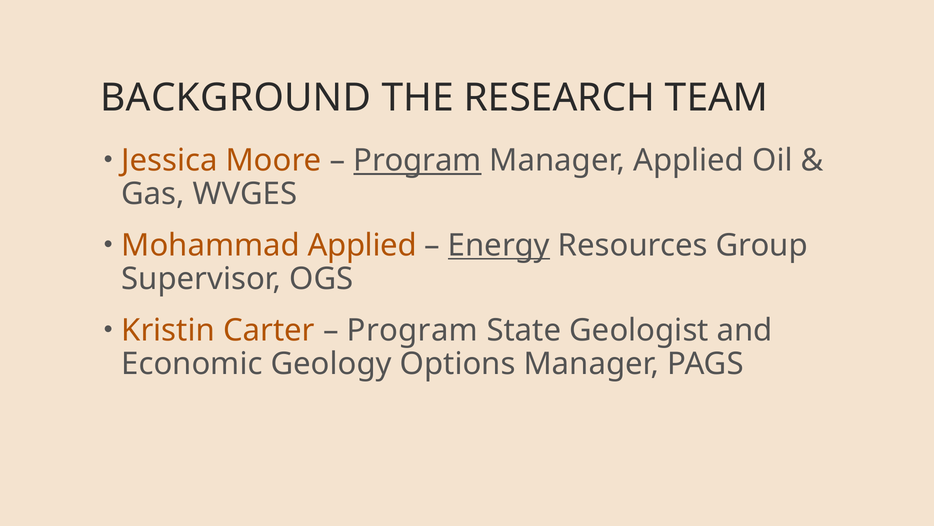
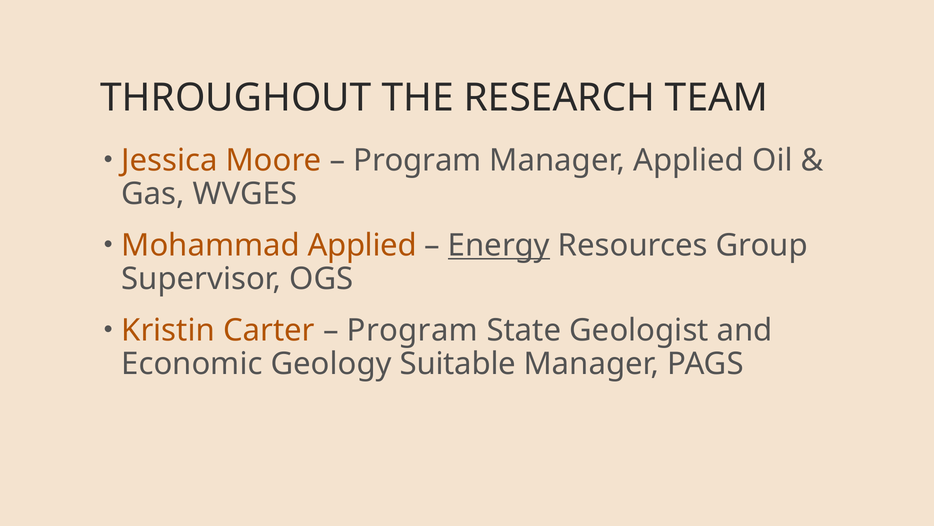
BACKGROUND: BACKGROUND -> THROUGHOUT (236, 98)
Program underline: present -> none (417, 160)
Options: Options -> Suitable (458, 364)
